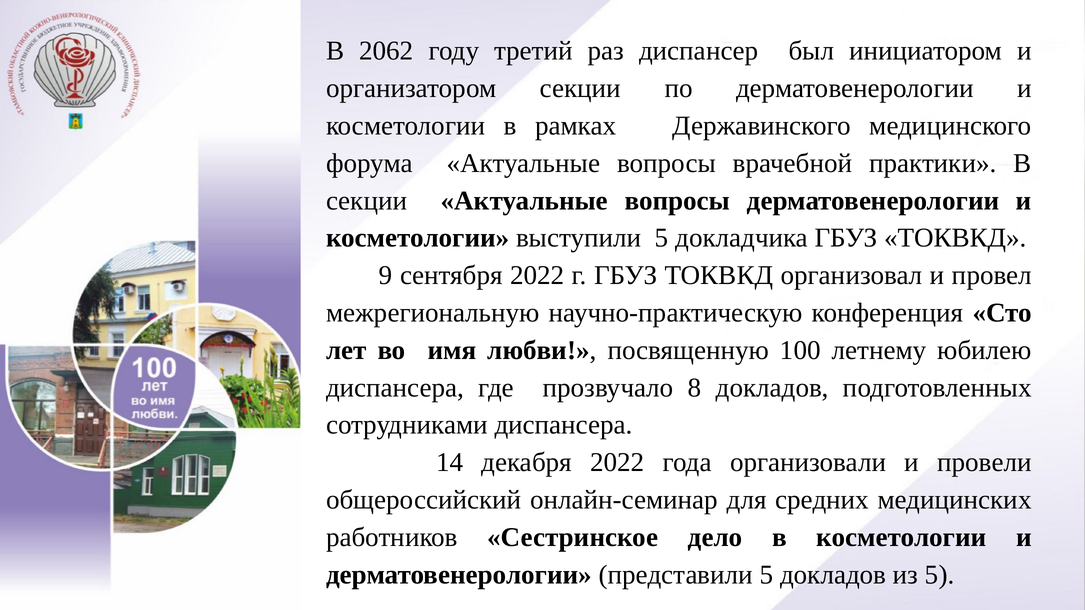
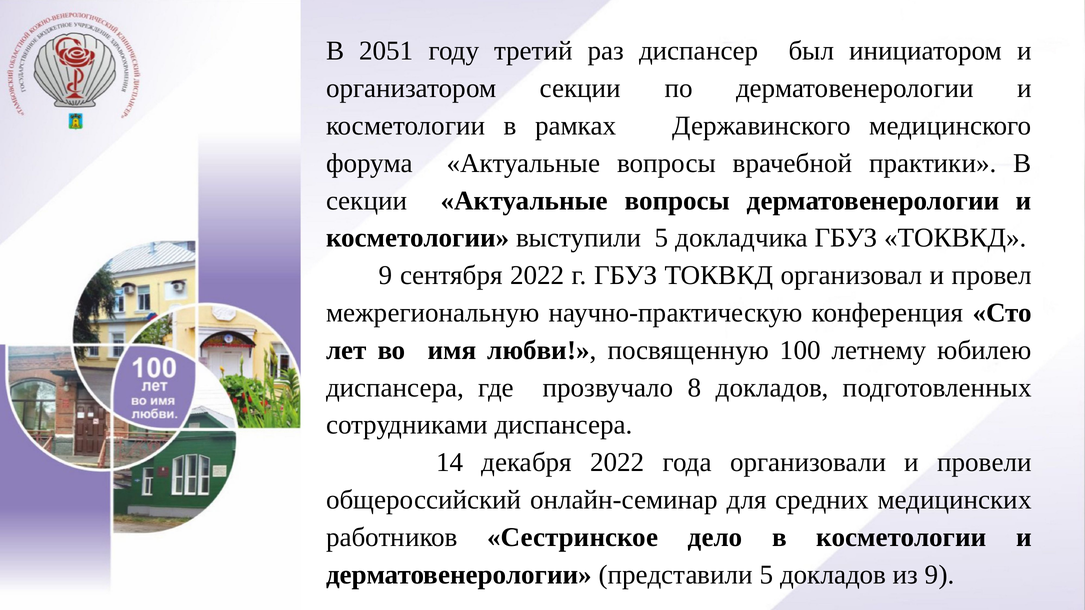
2062: 2062 -> 2051 (386, 51)
из 5: 5 -> 9 (940, 575)
